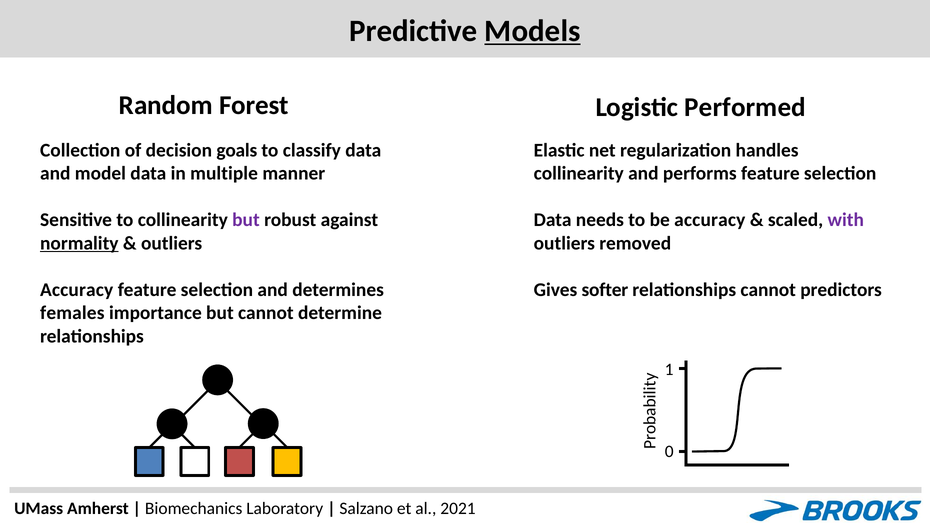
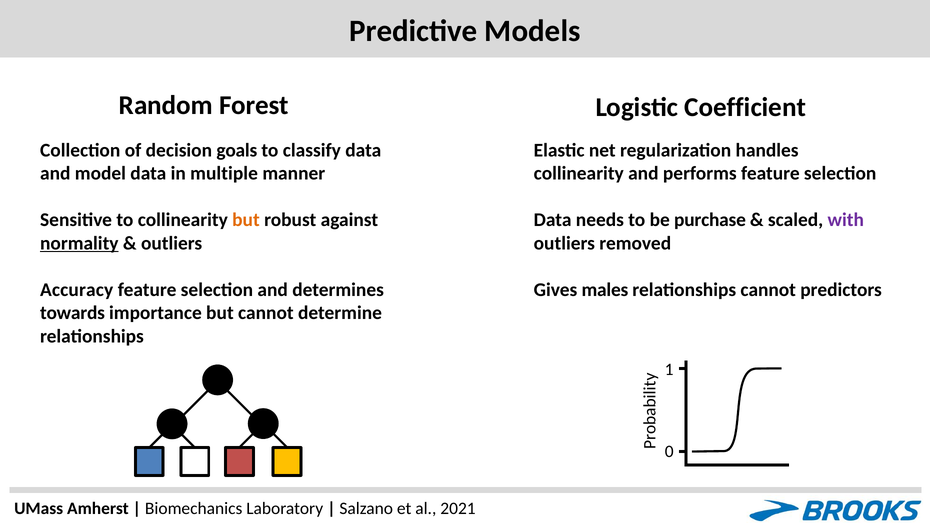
Models underline: present -> none (532, 31)
Performed: Performed -> Coefficient (745, 108)
but colour: purple -> orange (246, 220)
be accuracy: accuracy -> purchase (710, 220)
softer: softer -> males (605, 290)
females: females -> towards (72, 313)
